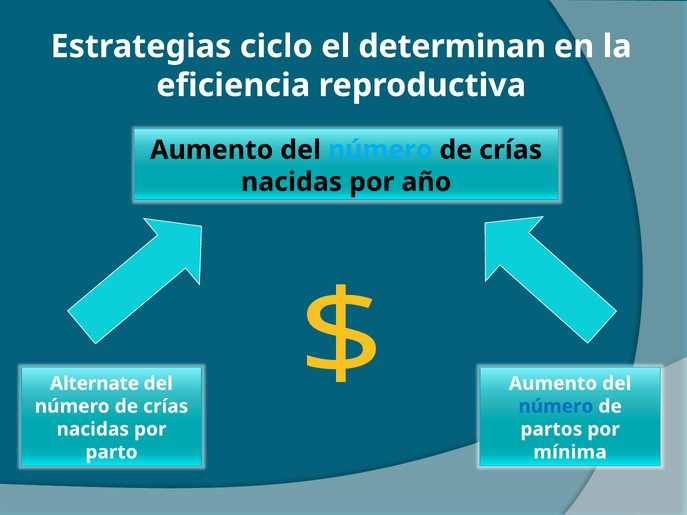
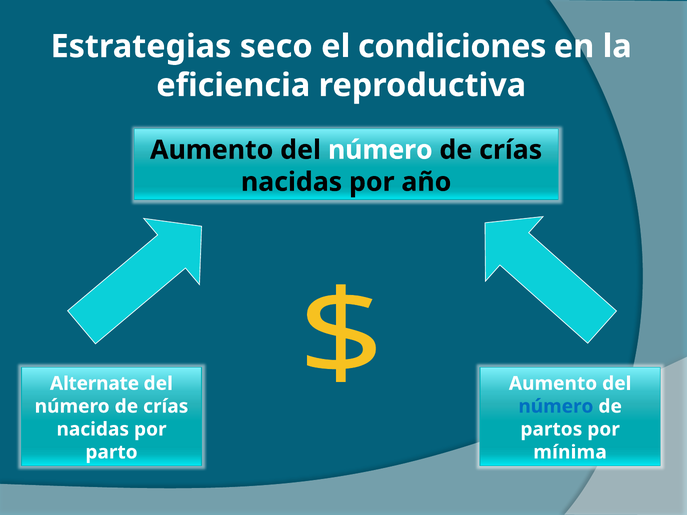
ciclo: ciclo -> seco (276, 46)
determinan: determinan -> condiciones (452, 46)
número colour: light blue -> white (380, 150)
